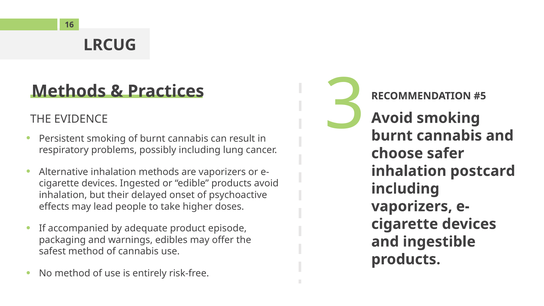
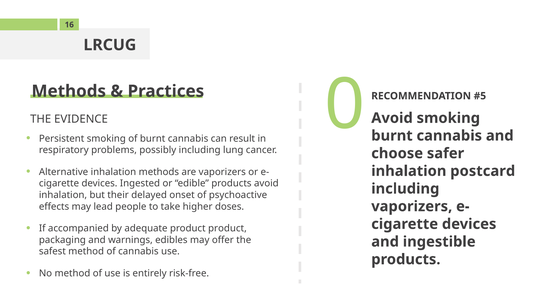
3: 3 -> 0 (345, 105)
product episode: episode -> product (227, 228)
